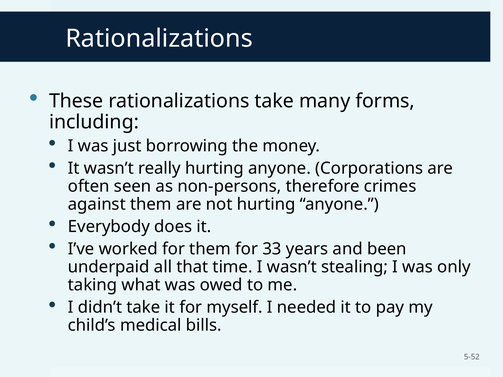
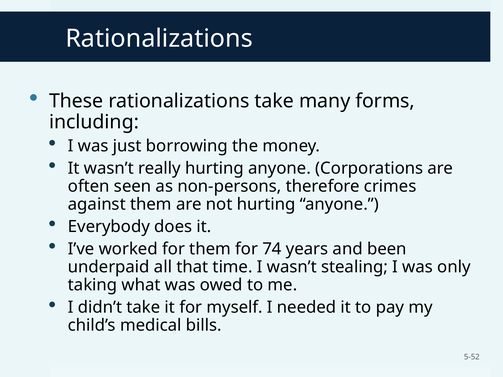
33: 33 -> 74 (272, 249)
